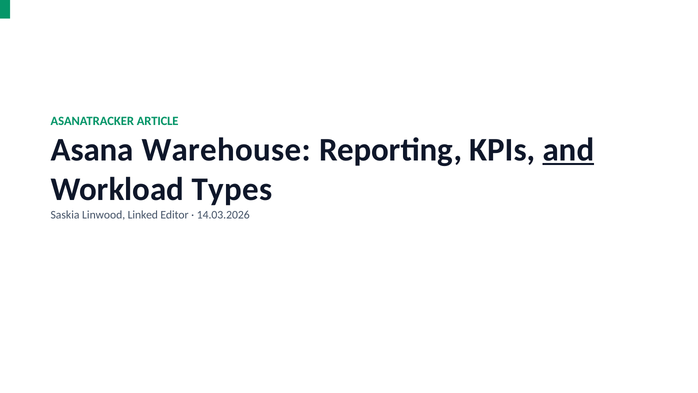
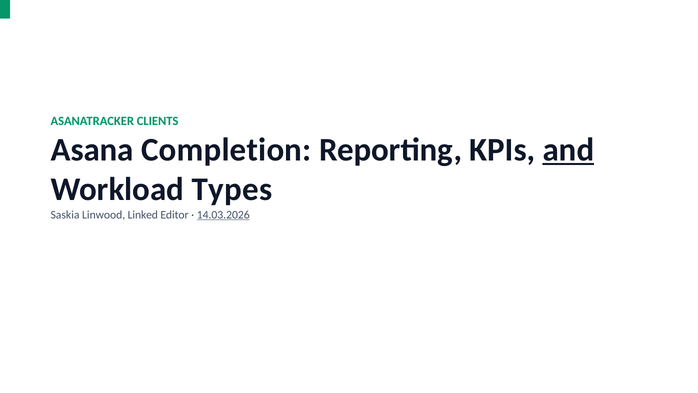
ARTICLE: ARTICLE -> CLIENTS (158, 121)
Warehouse: Warehouse -> Completion (226, 150)
14.03.2026 underline: none -> present (223, 215)
